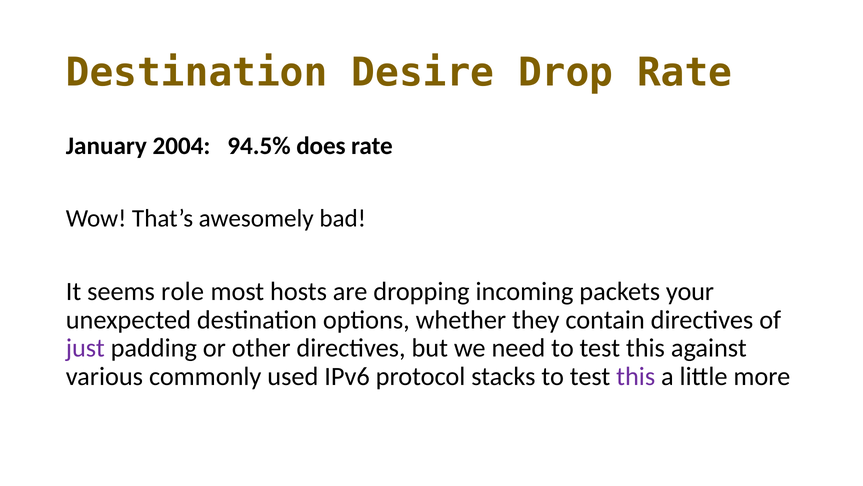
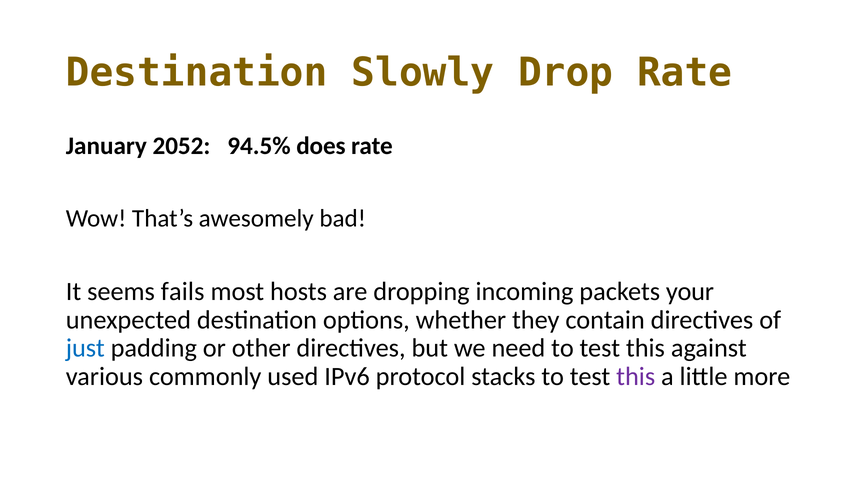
Desire: Desire -> Slowly (423, 72)
2004: 2004 -> 2052 (181, 146)
role: role -> fails (183, 291)
just colour: purple -> blue (85, 348)
